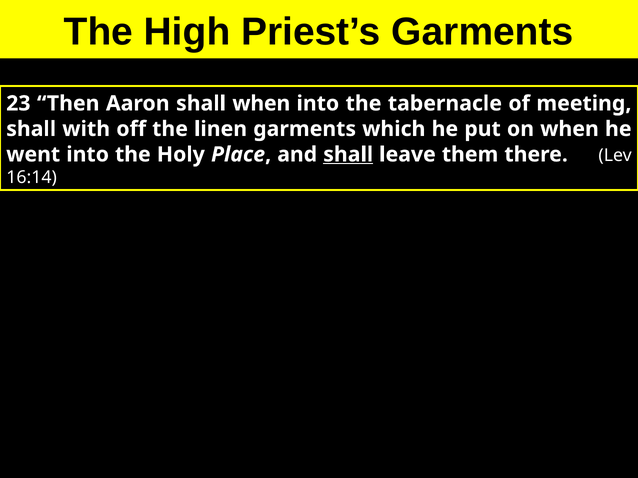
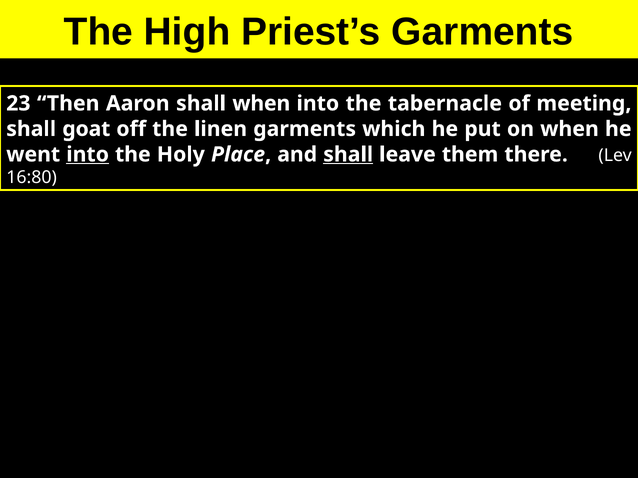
with: with -> goat (86, 129)
into underline: none -> present (88, 155)
16:14: 16:14 -> 16:80 (32, 178)
